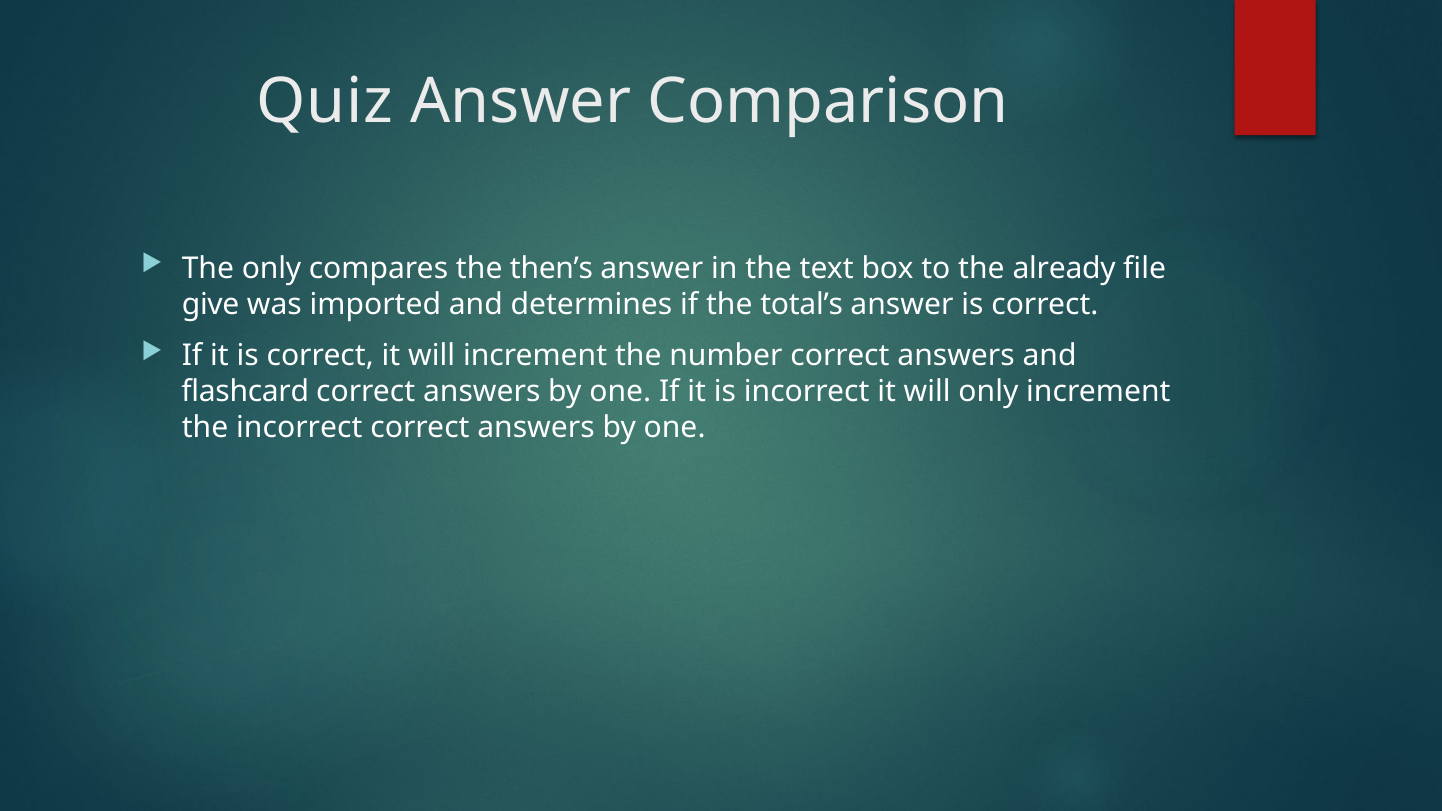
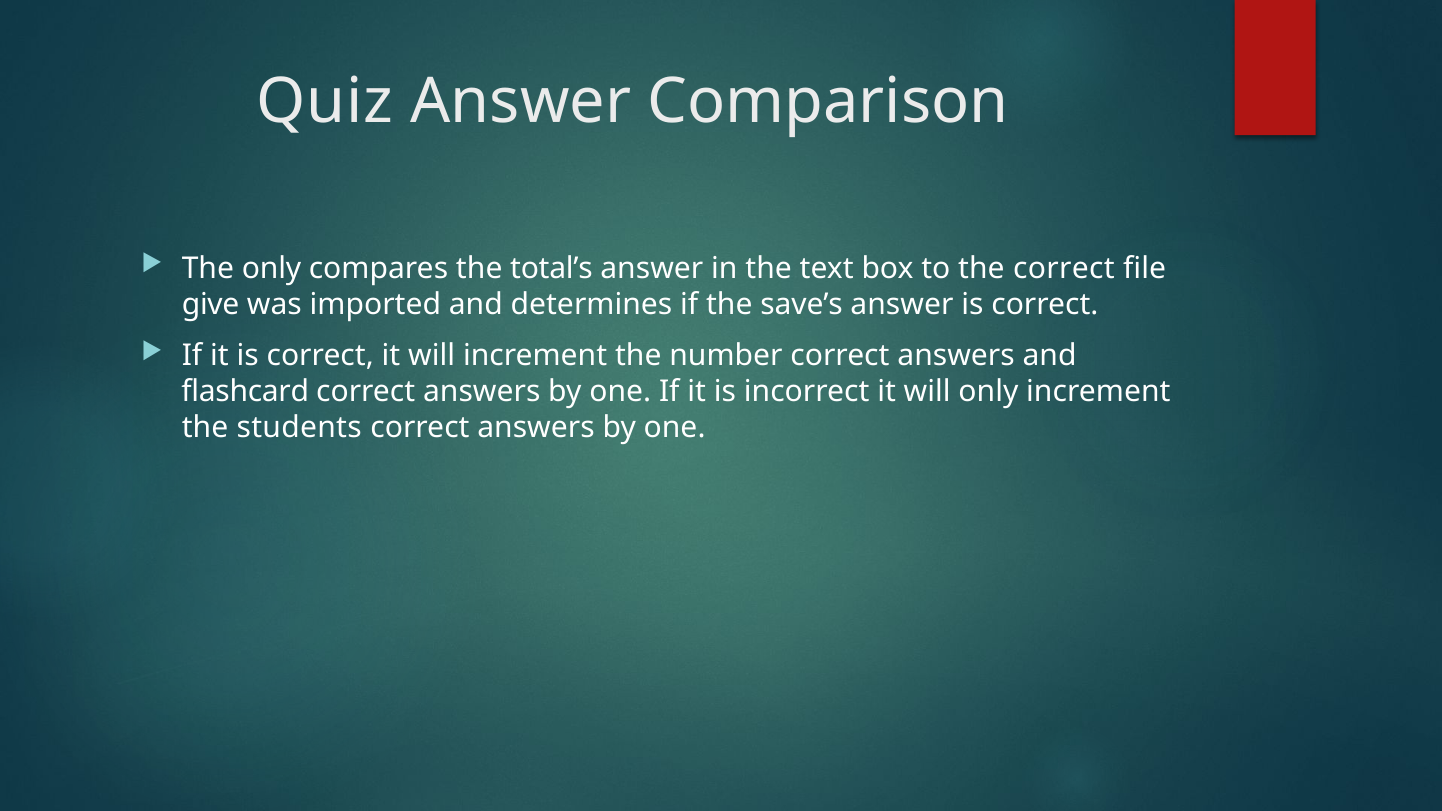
then’s: then’s -> total’s (552, 268)
the already: already -> correct (1064, 268)
total’s: total’s -> save’s (802, 304)
the incorrect: incorrect -> students (299, 428)
